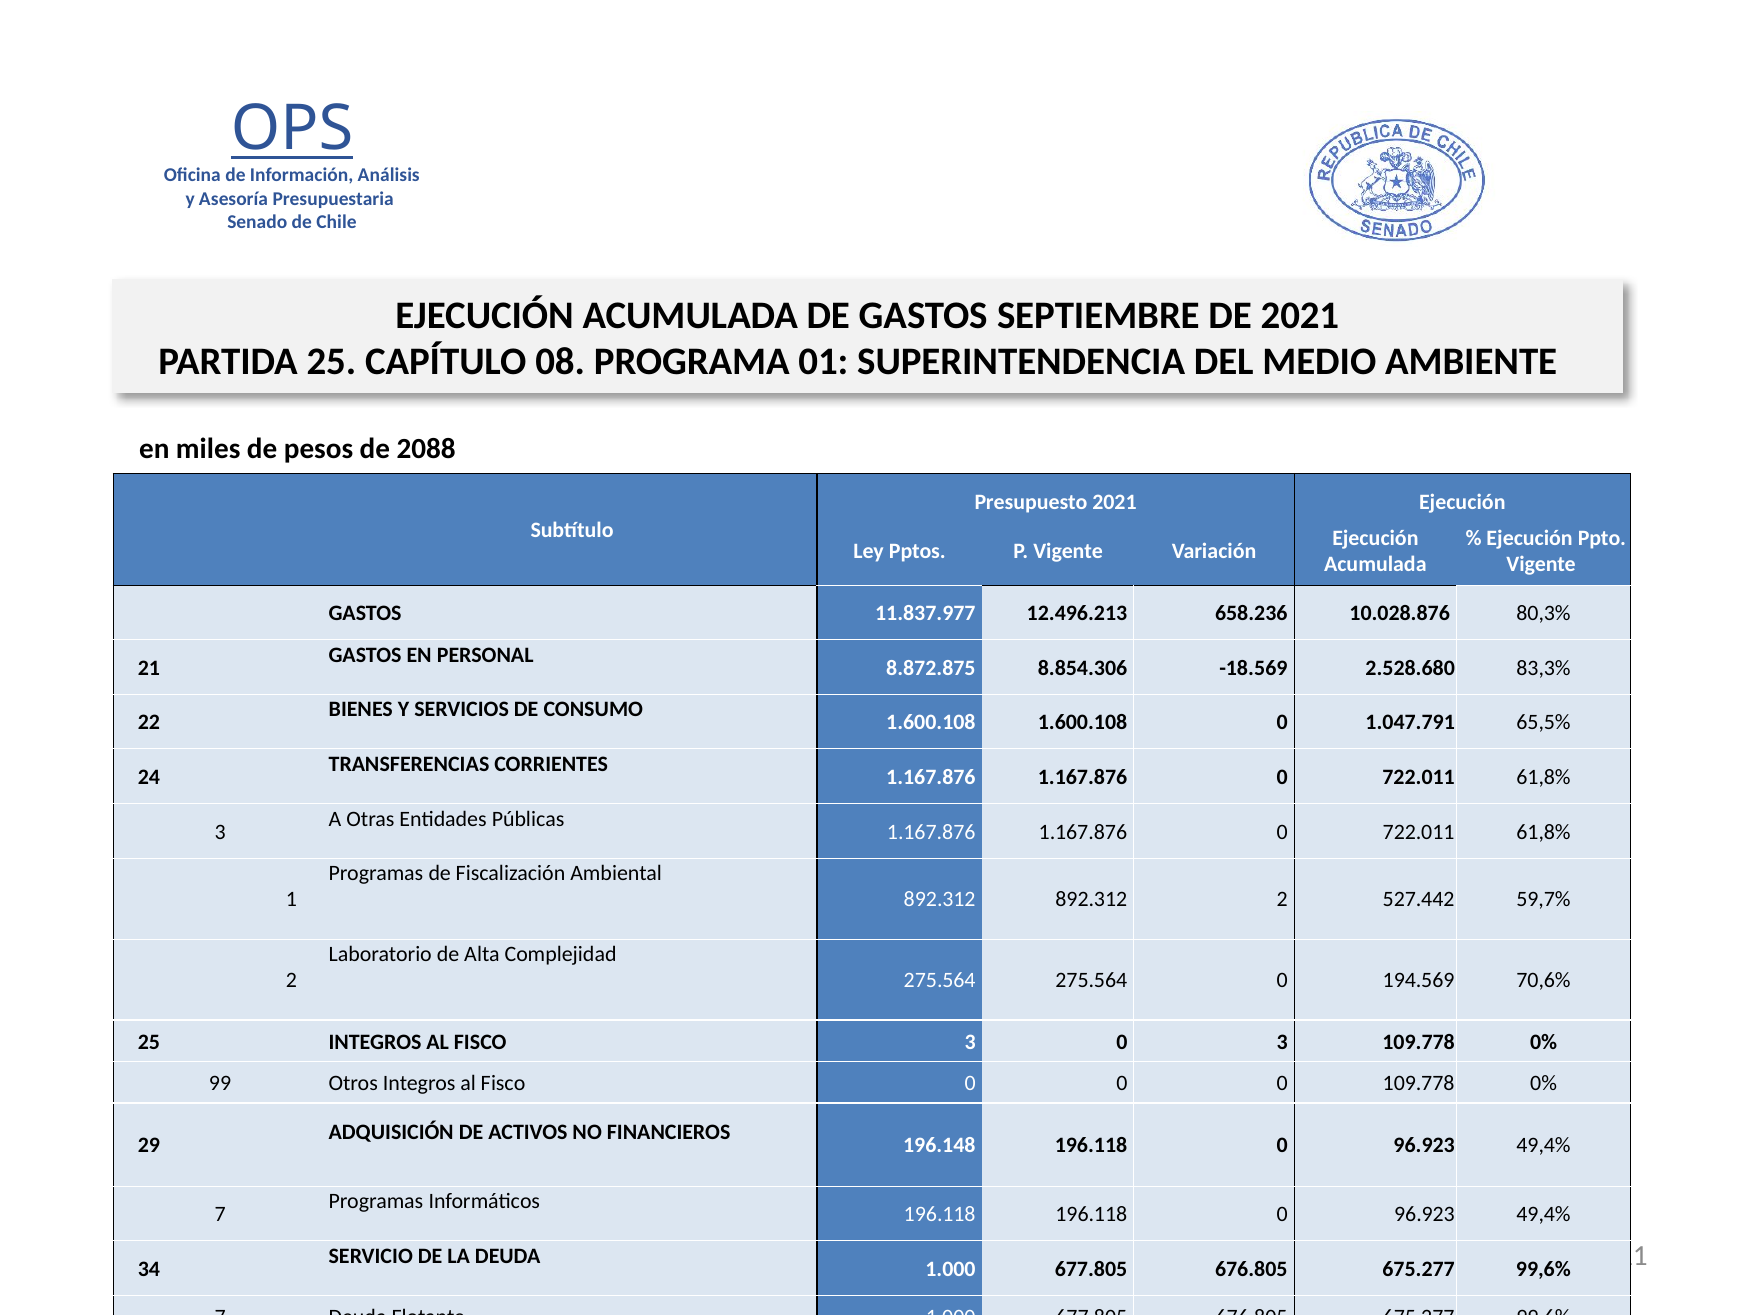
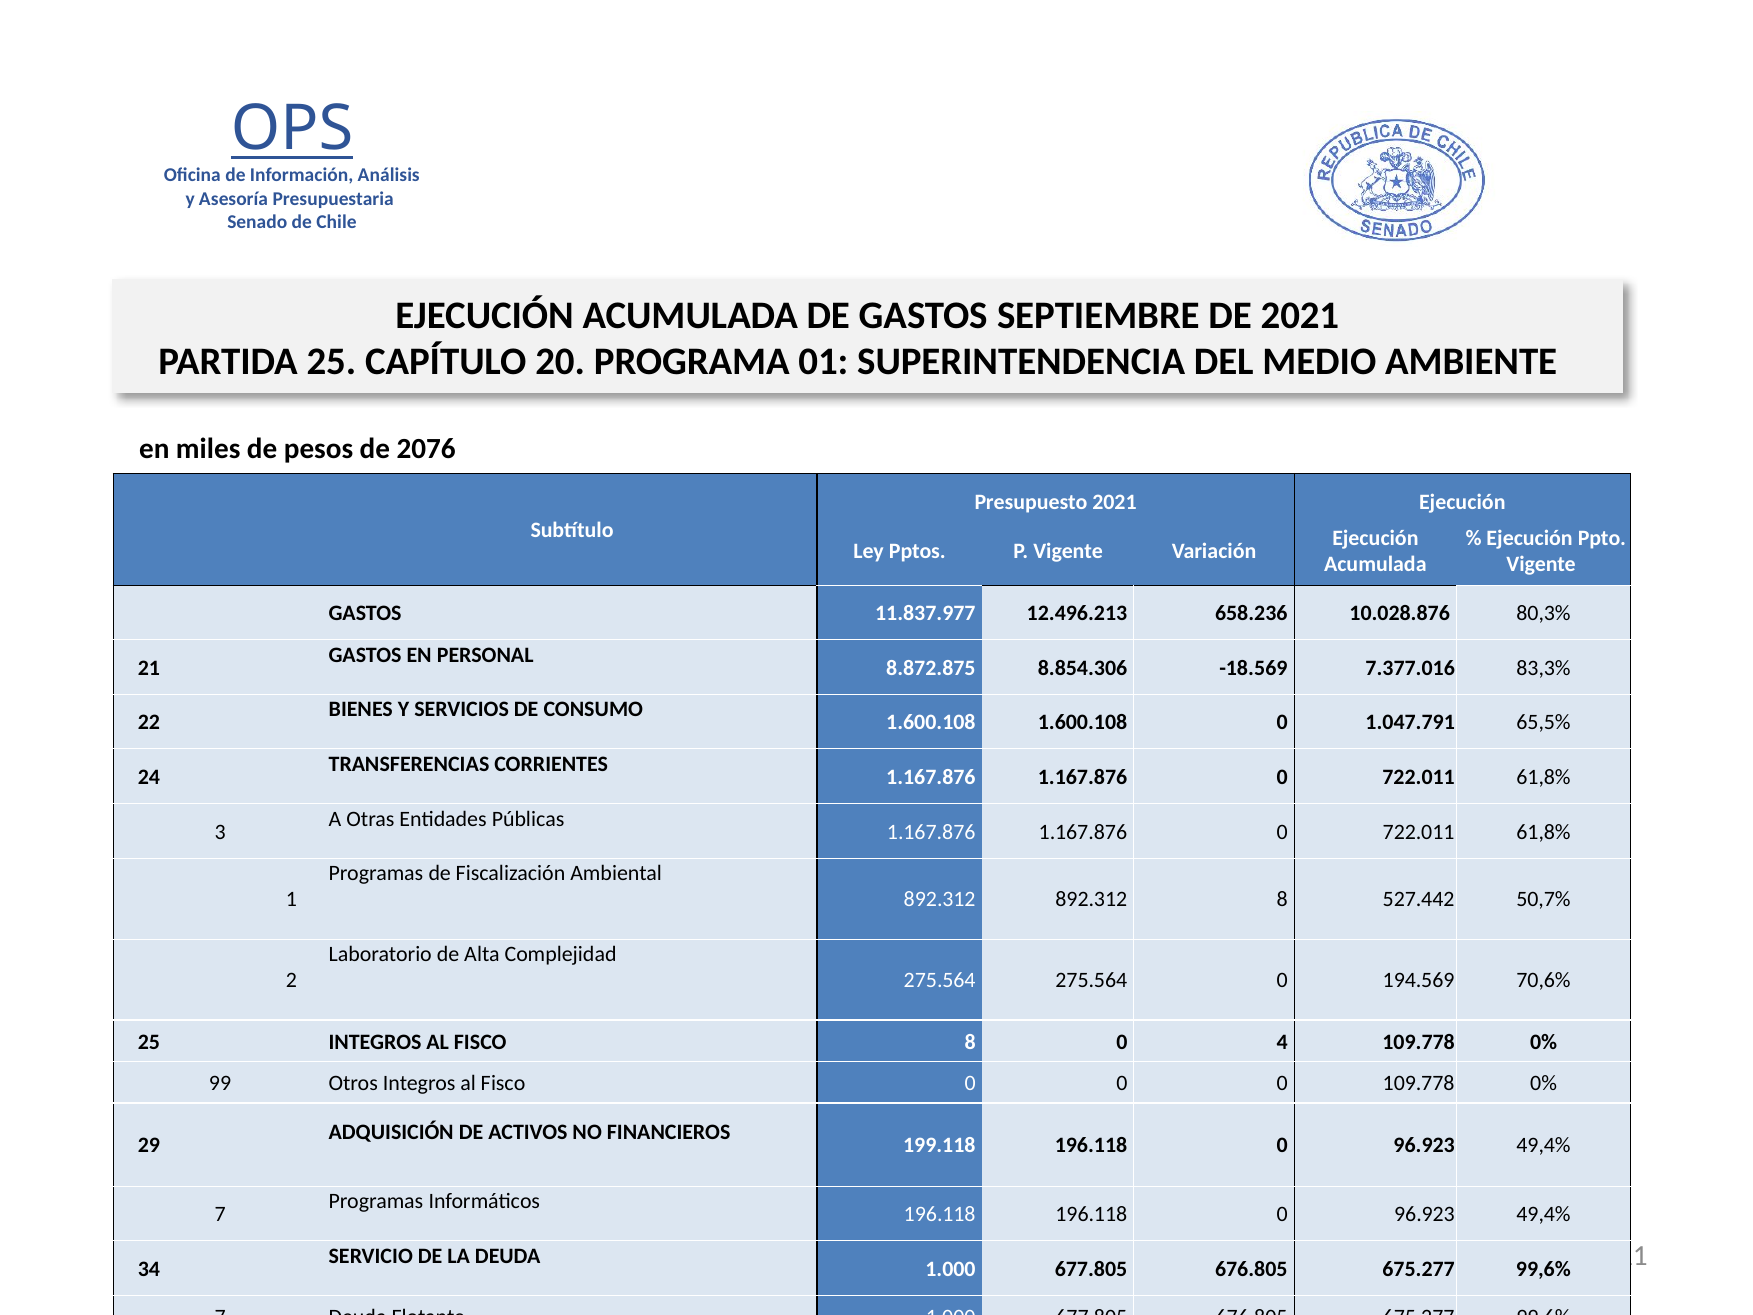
08: 08 -> 20 (560, 362)
2088: 2088 -> 2076 (426, 449)
2.528.680: 2.528.680 -> 7.377.016 (1410, 668)
892.312 2: 2 -> 8 (1282, 899)
59,7%: 59,7% -> 50,7% (1543, 899)
FISCO 3: 3 -> 8 (970, 1042)
0 3: 3 -> 4 (1282, 1042)
196.148: 196.148 -> 199.118 (939, 1145)
